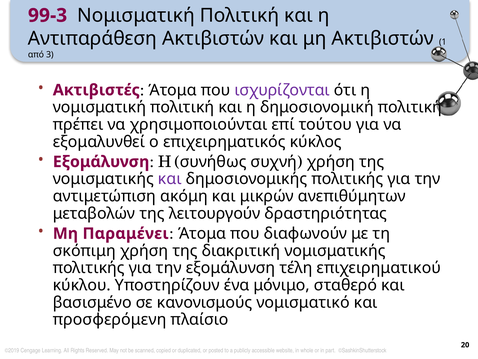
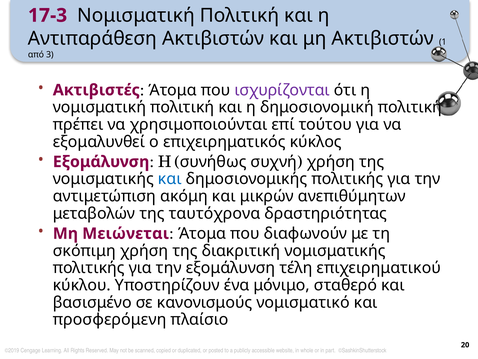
99-3: 99-3 -> 17-3 (48, 15)
και colour: purple -> blue (170, 179)
λειτουργούν: λειτουργούν -> ταυτόχρονα (215, 213)
Παραμένει: Παραμένει -> Μειώνεται (126, 233)
